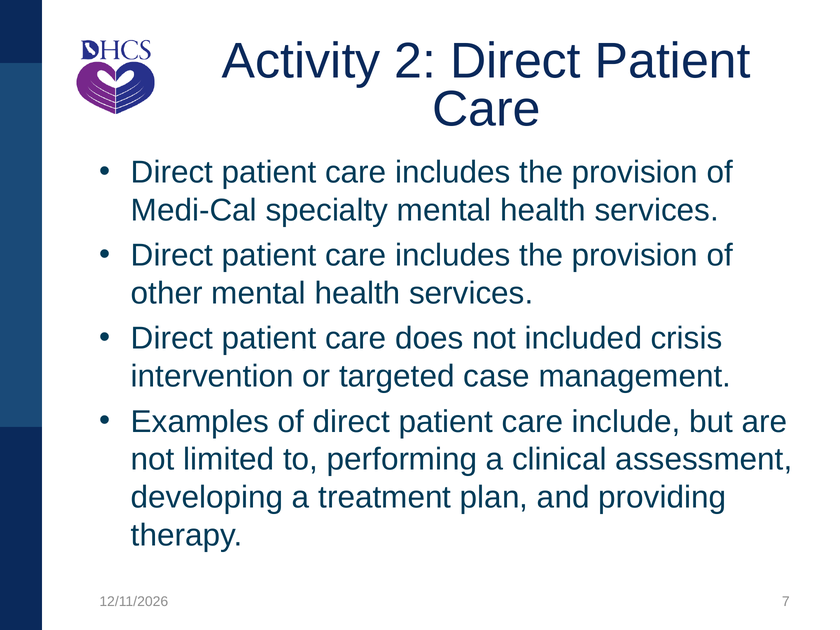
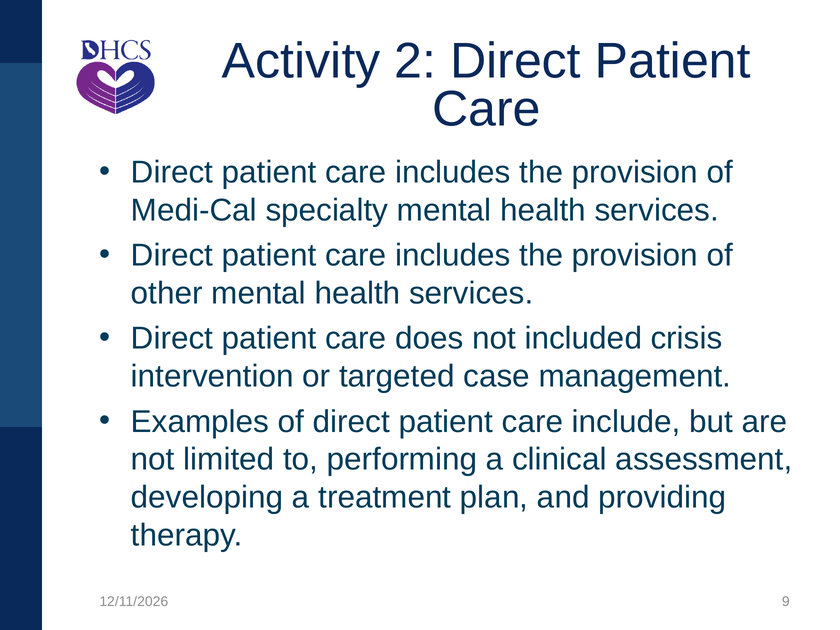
7: 7 -> 9 (786, 602)
